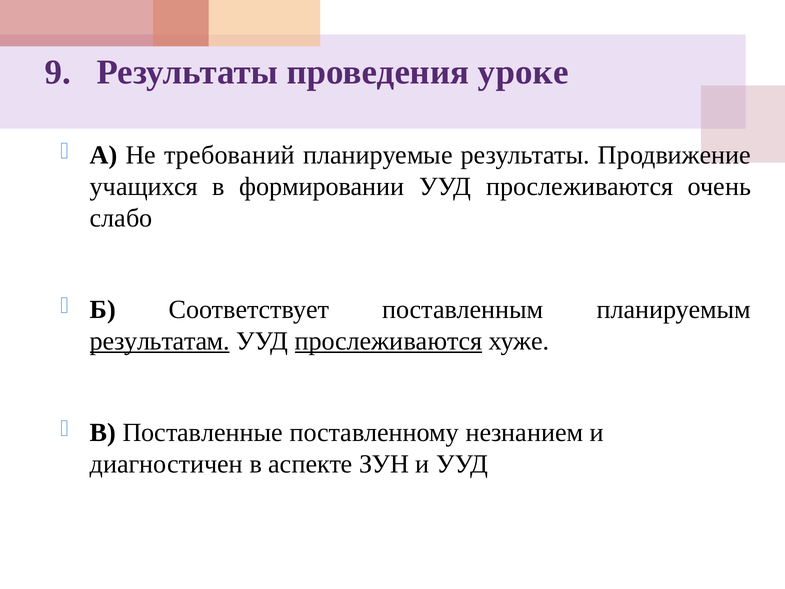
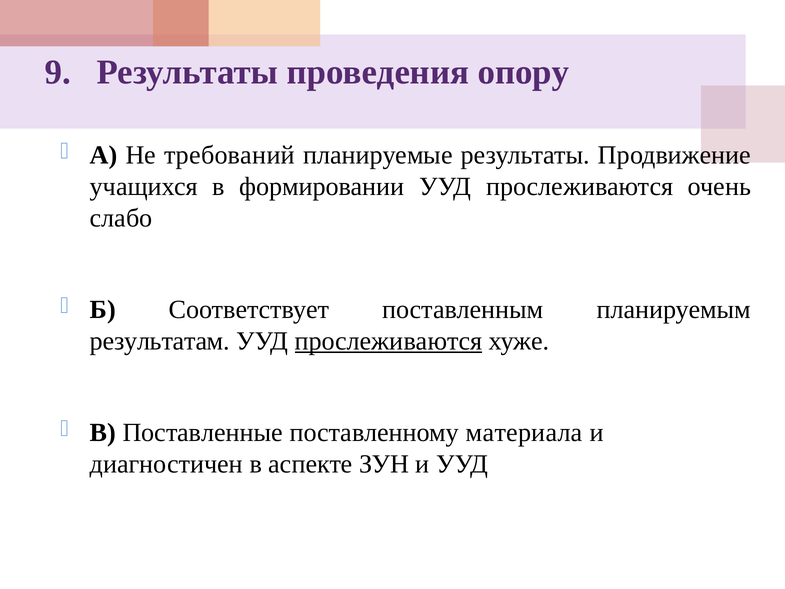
уроке: уроке -> опору (523, 72)
результатам underline: present -> none (160, 341)
незнанием: незнанием -> материала (524, 432)
